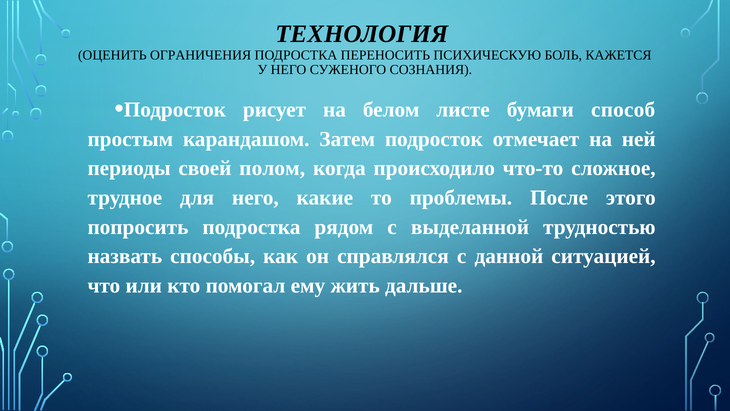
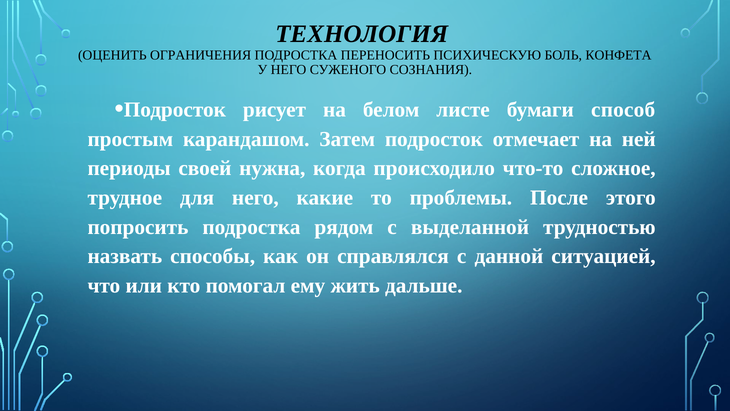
КАЖЕТСЯ: КАЖЕТСЯ -> КОНФЕТА (619, 55)
полом: полом -> нужна (272, 168)
